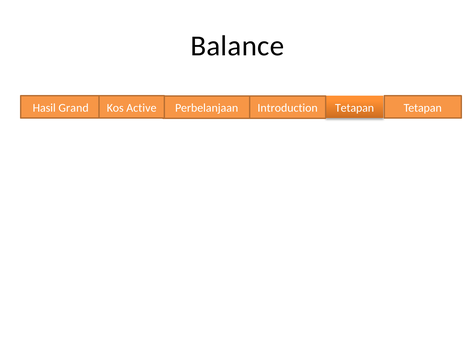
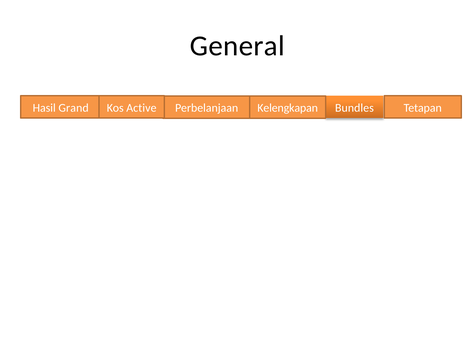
Balance: Balance -> General (237, 46)
Perbelanjaan Tetapan: Tetapan -> Bundles (354, 108)
Introduction: Introduction -> Kelengkapan (288, 108)
